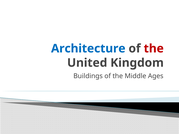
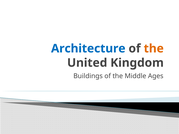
the colour: red -> orange (154, 49)
